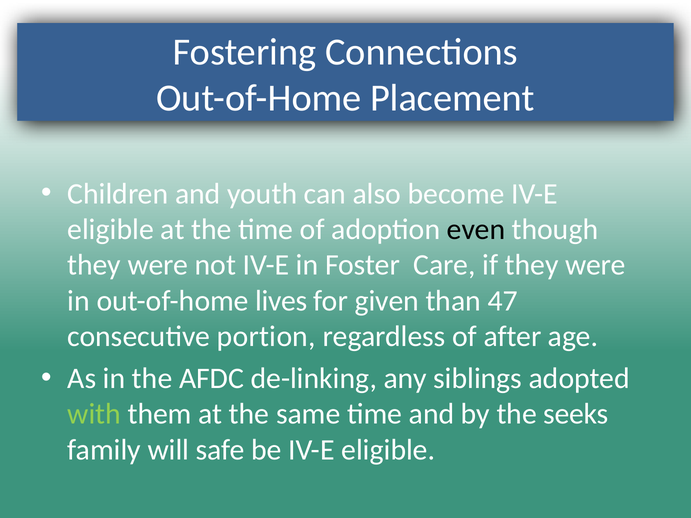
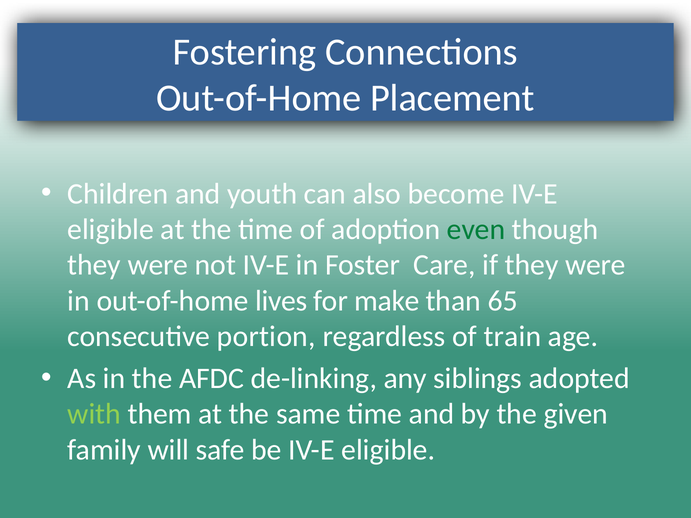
even colour: black -> green (476, 230)
given: given -> make (387, 301)
47: 47 -> 65 (503, 301)
after: after -> train (512, 337)
seeks: seeks -> given (576, 414)
